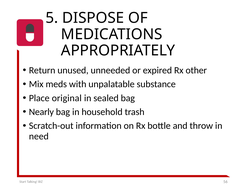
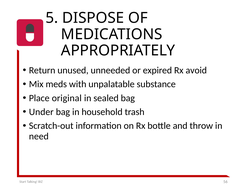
other: other -> avoid (196, 70)
Nearly: Nearly -> Under (41, 111)
